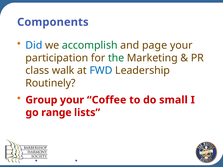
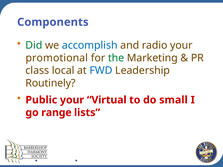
Did colour: blue -> green (34, 45)
accomplish colour: green -> blue (90, 45)
page: page -> radio (155, 45)
participation: participation -> promotional (57, 58)
walk: walk -> local (63, 71)
Group: Group -> Public (41, 100)
Coffee: Coffee -> Virtual (107, 100)
